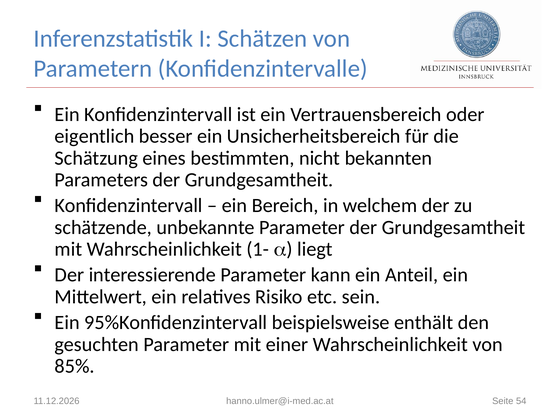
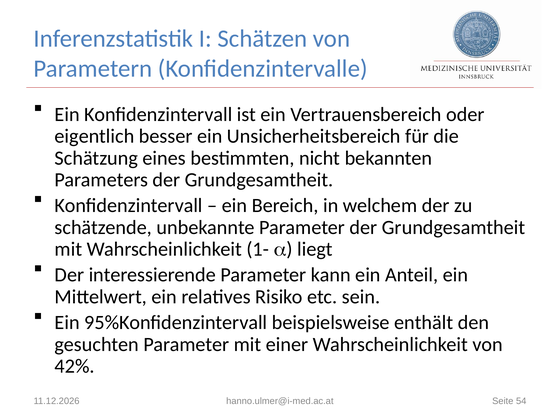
85%: 85% -> 42% (75, 366)
